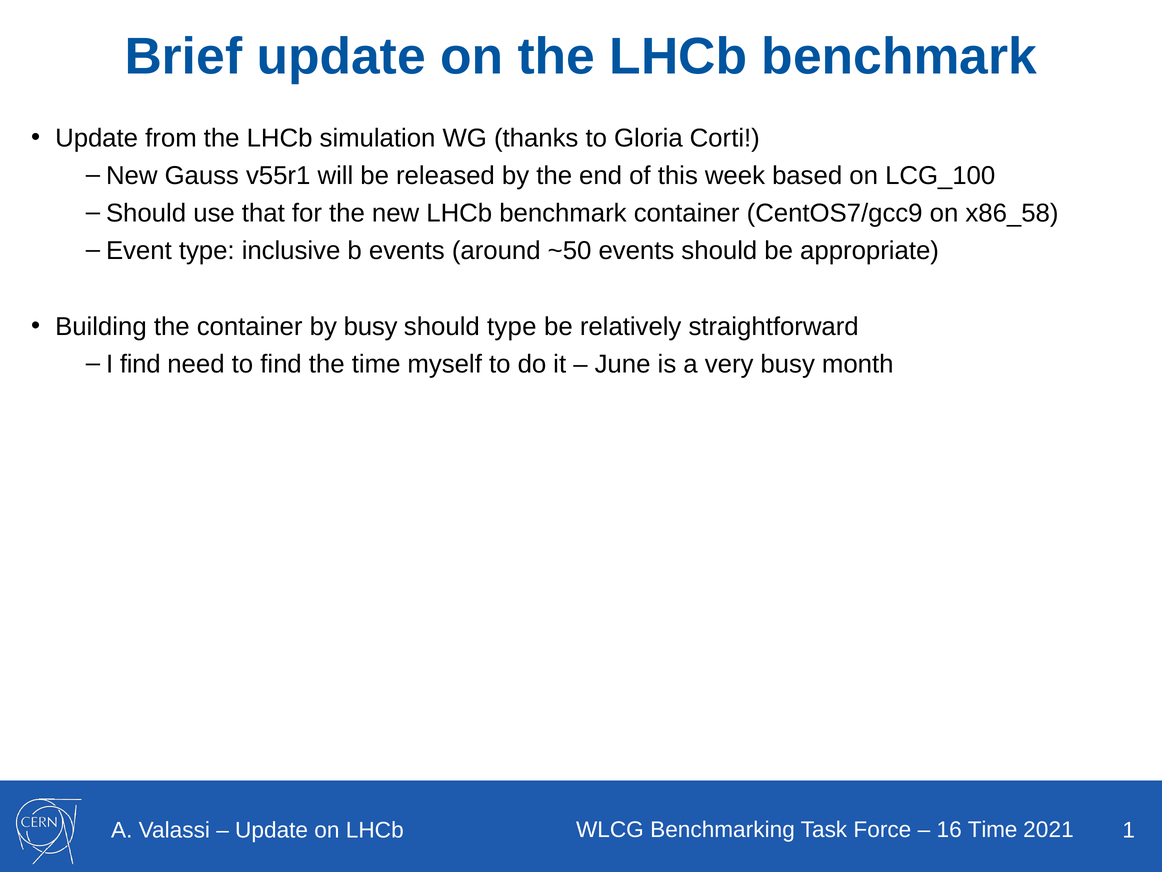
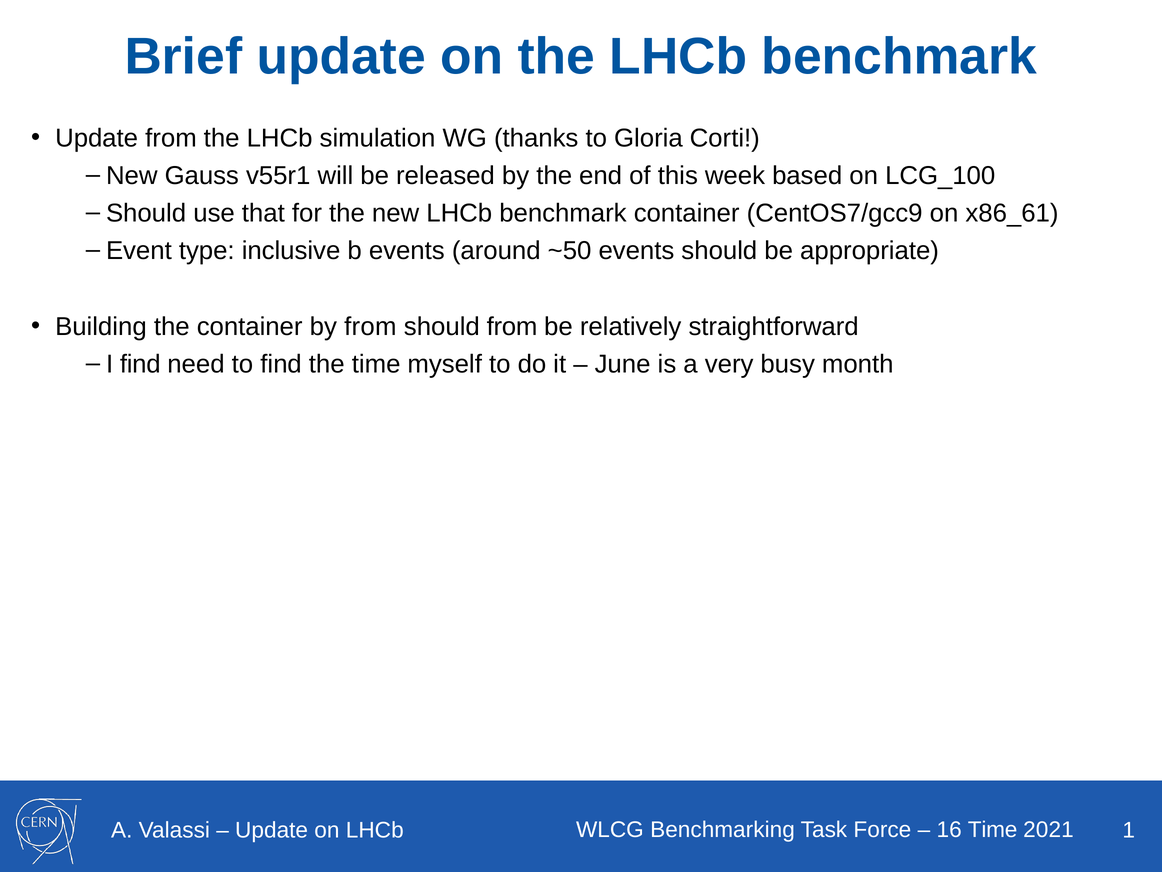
x86_58: x86_58 -> x86_61 (1012, 213)
by busy: busy -> from (370, 327)
should type: type -> from (512, 327)
